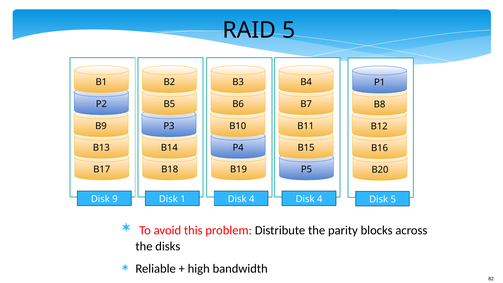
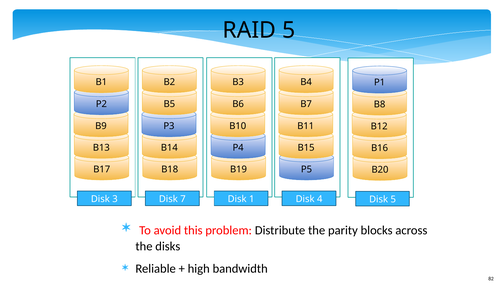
9: 9 -> 3 (115, 199)
1: 1 -> 7 (183, 199)
4: 4 -> 1 (252, 199)
